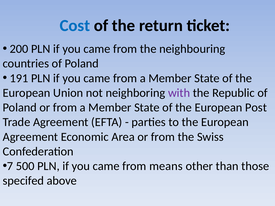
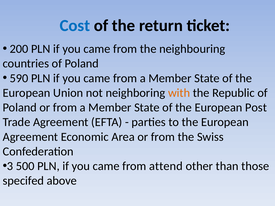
191: 191 -> 590 (19, 78)
with colour: purple -> orange (179, 93)
7: 7 -> 3 (10, 166)
means: means -> attend (166, 166)
